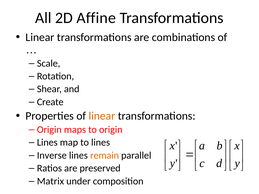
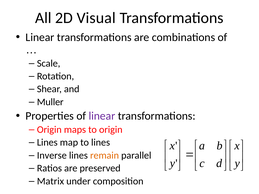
Affine: Affine -> Visual (96, 18)
Create: Create -> Muller (50, 102)
linear colour: orange -> purple (102, 116)
